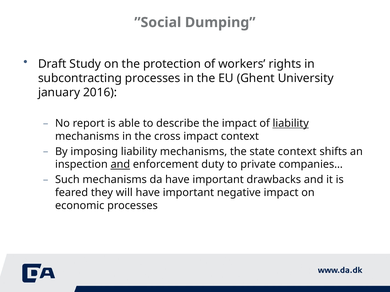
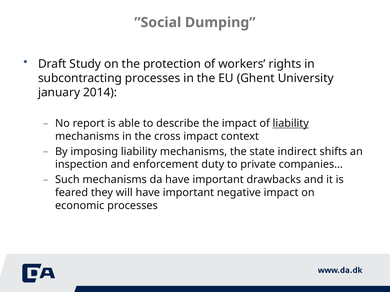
2016: 2016 -> 2014 (100, 93)
state context: context -> indirect (297, 152)
and underline: present -> none (120, 165)
